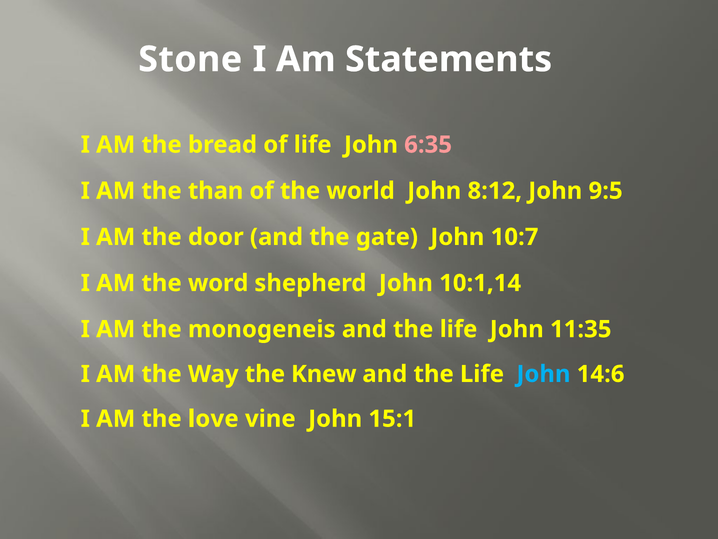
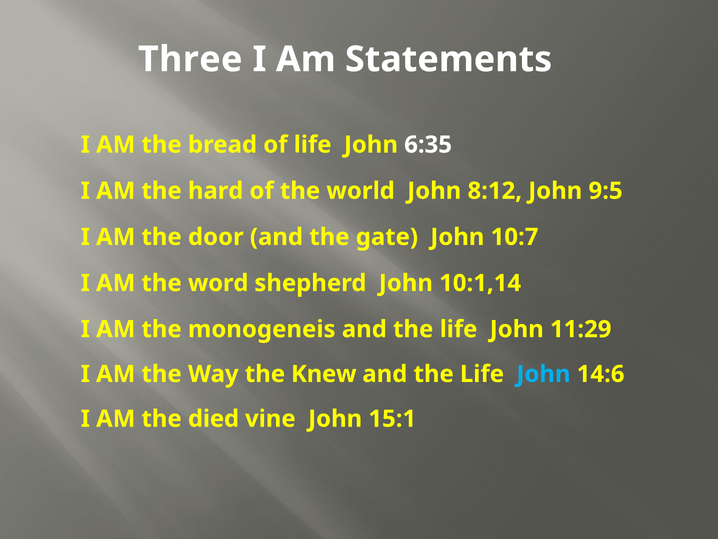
Stone: Stone -> Three (190, 59)
6:35 colour: pink -> white (428, 145)
than: than -> hard (216, 191)
11:35: 11:35 -> 11:29 (581, 329)
love: love -> died (214, 418)
